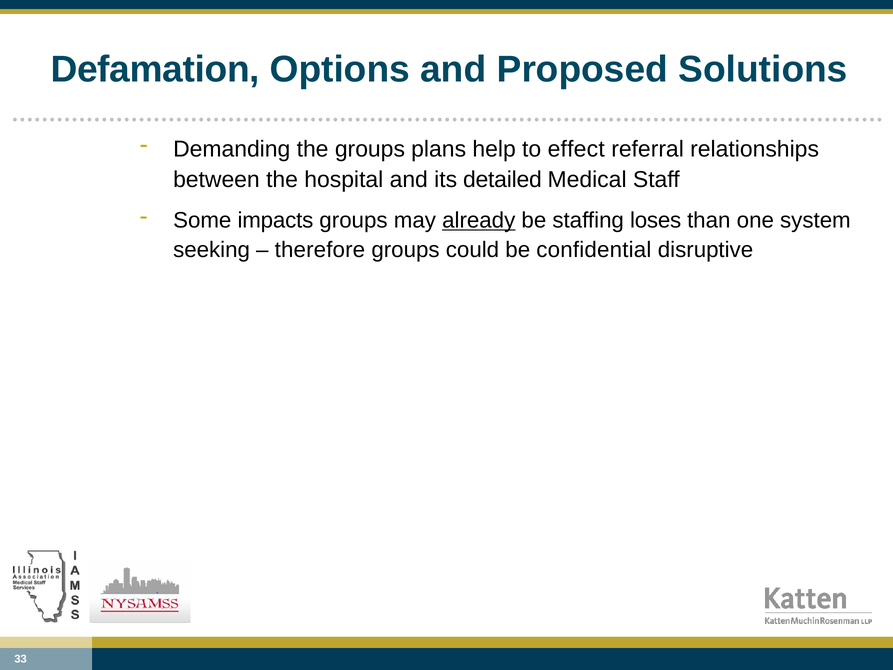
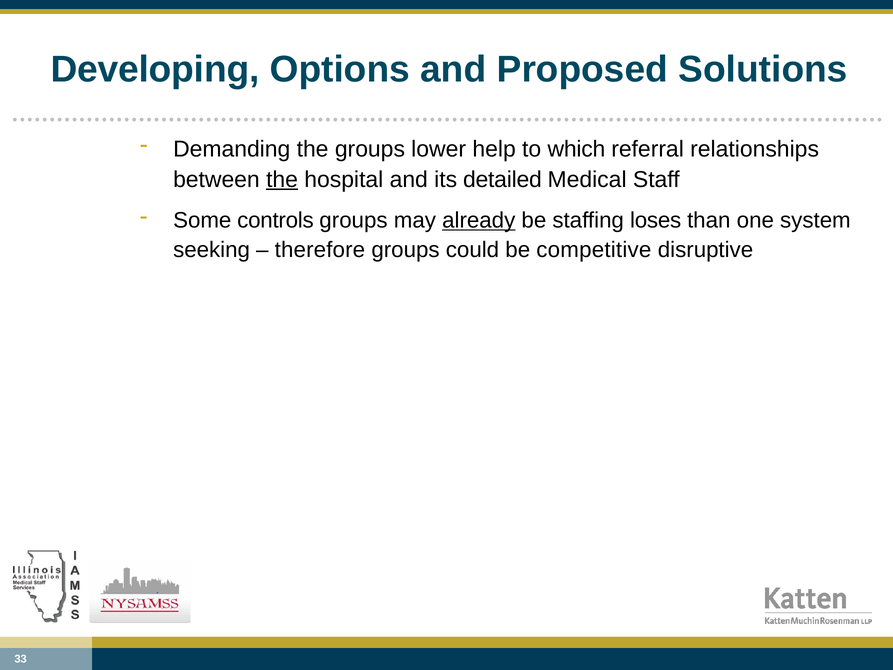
Defamation: Defamation -> Developing (155, 70)
plans: plans -> lower (439, 149)
effect: effect -> which (576, 149)
the underline: none -> present (282, 179)
impacts: impacts -> controls (275, 220)
confidential: confidential -> competitive (594, 250)
